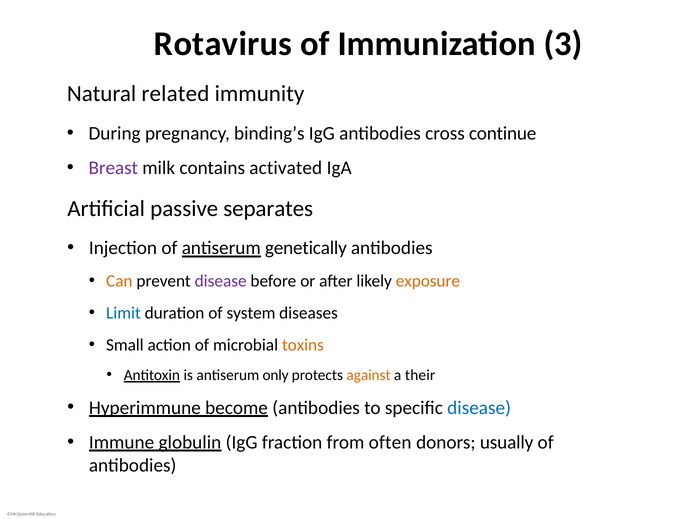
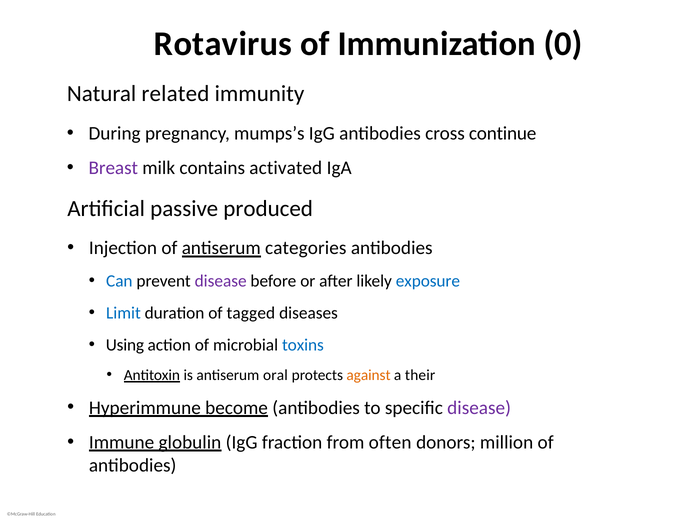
3: 3 -> 0 (563, 44)
binding’s: binding’s -> mumps’s (269, 133)
separates: separates -> produced (268, 208)
genetically: genetically -> categories (306, 248)
Can colour: orange -> blue (119, 281)
exposure colour: orange -> blue (428, 281)
system: system -> tagged (251, 313)
Small: Small -> Using (125, 344)
toxins colour: orange -> blue (303, 344)
only: only -> oral (275, 375)
disease colour: blue -> purple (479, 407)
usually: usually -> million (507, 442)
